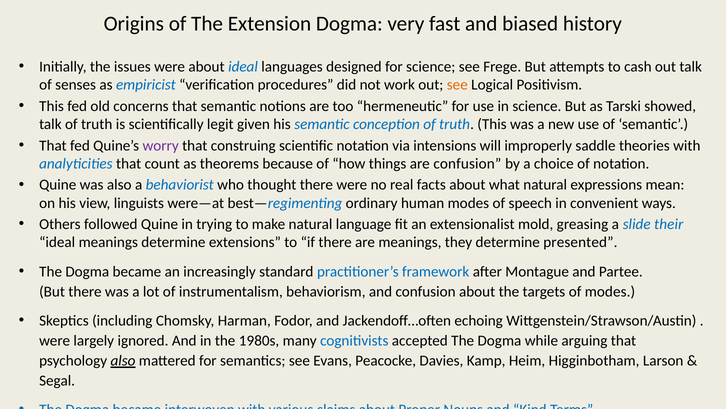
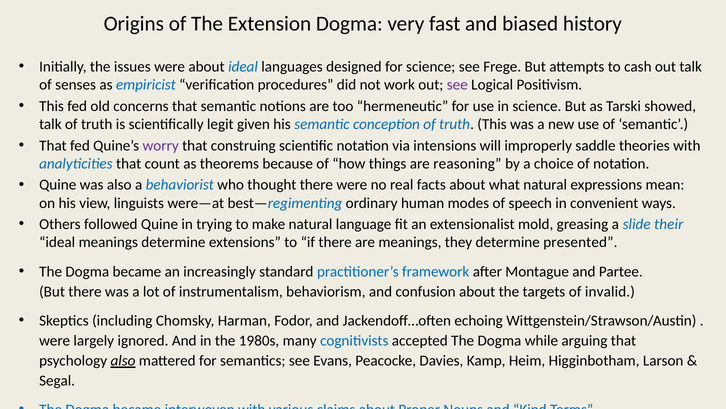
see colour: orange -> purple (457, 85)
are confusion: confusion -> reasoning (467, 163)
of modes: modes -> invalid (610, 291)
